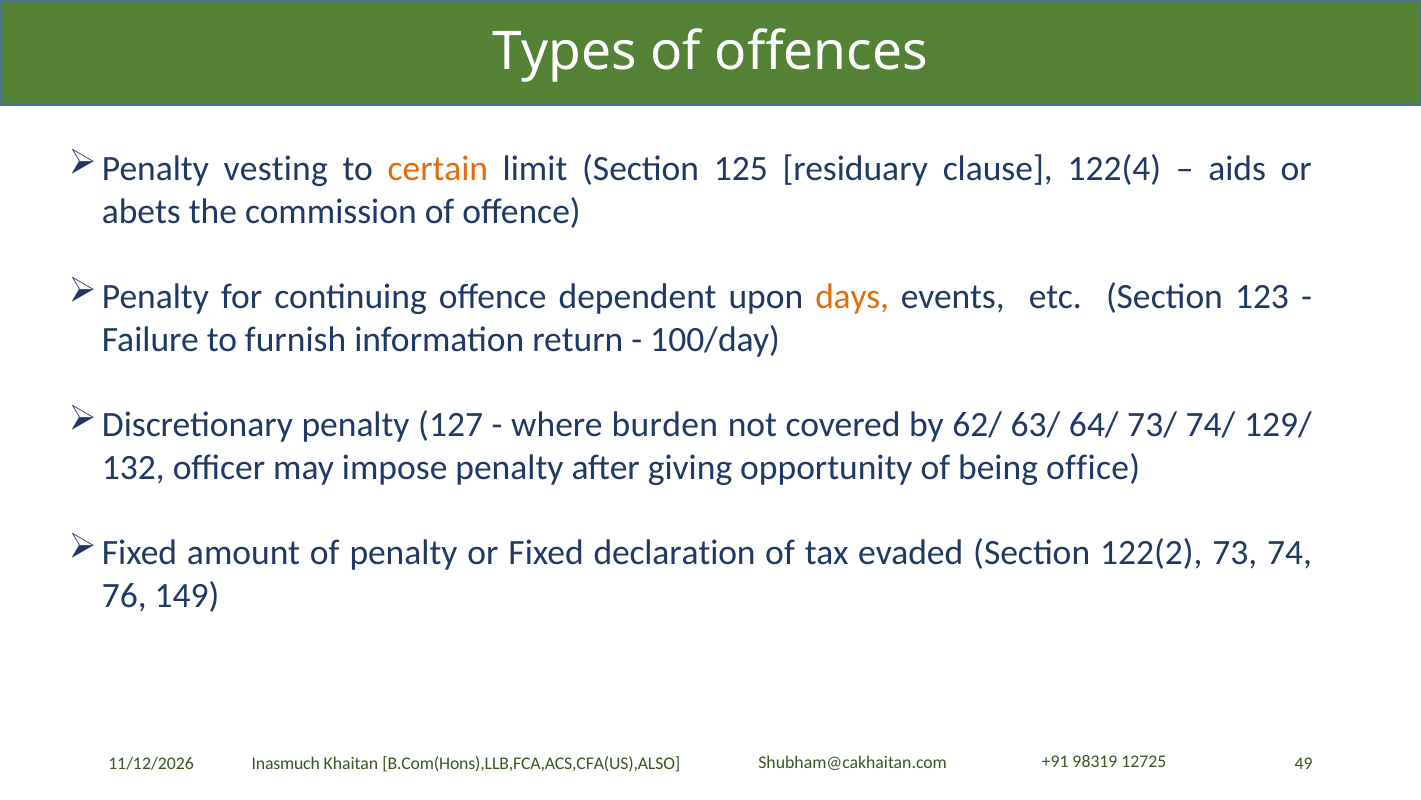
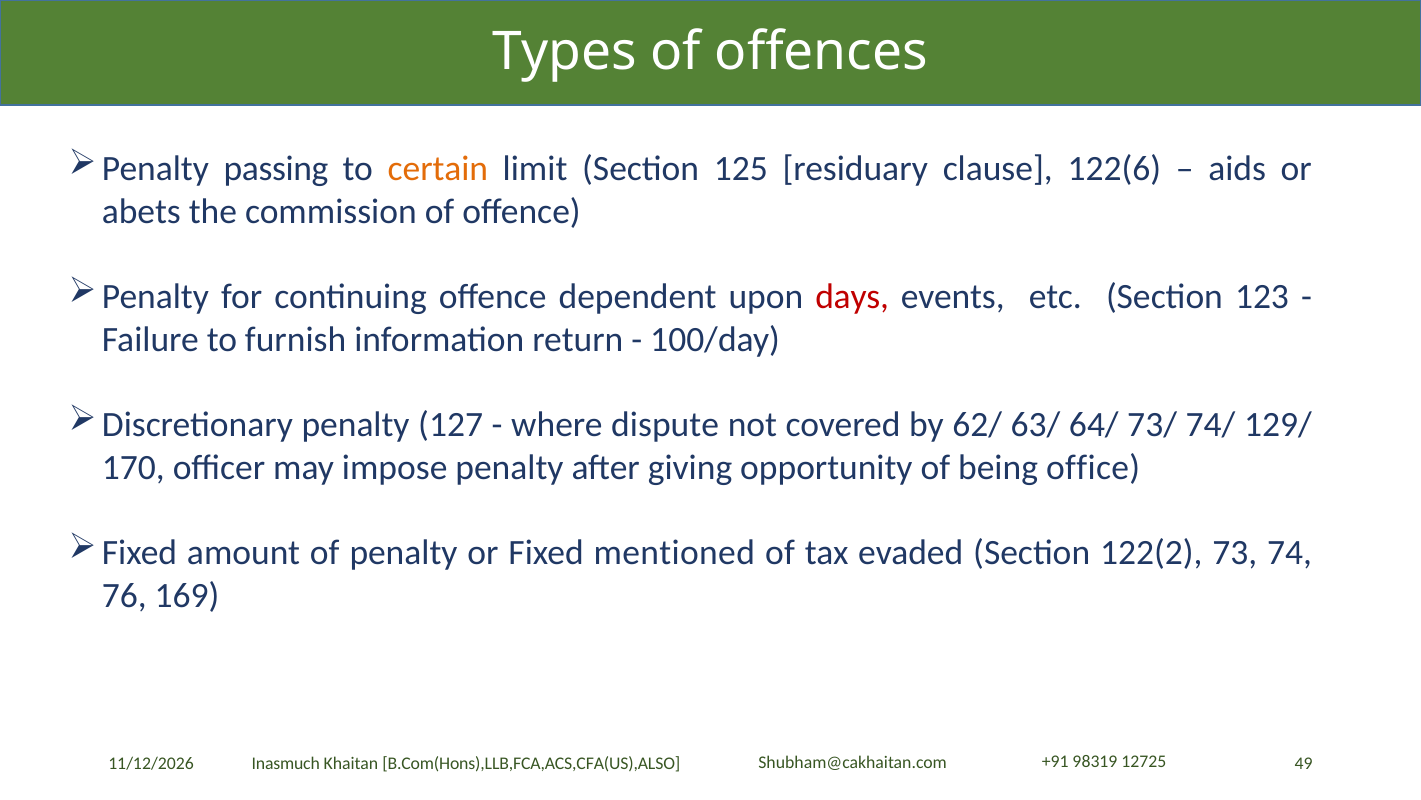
vesting: vesting -> passing (276, 169)
122(4: 122(4 -> 122(6 (1114, 169)
days colour: orange -> red (852, 296)
burden: burden -> dispute (665, 424)
132: 132 -> 170 (133, 467)
declaration: declaration -> mentioned (674, 552)
149: 149 -> 169 (187, 595)
